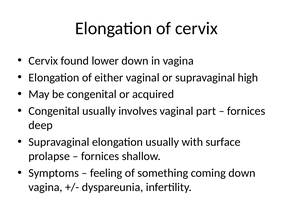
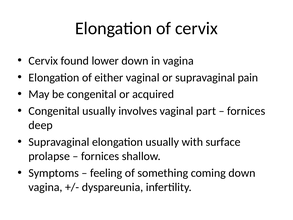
high: high -> pain (248, 77)
